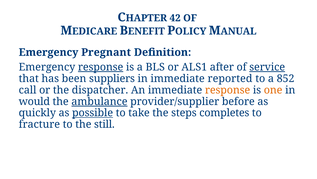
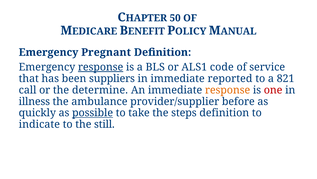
42: 42 -> 50 (175, 18)
after: after -> code (222, 67)
service underline: present -> none (267, 67)
852: 852 -> 821 (286, 78)
dispatcher: dispatcher -> determine (100, 90)
one colour: orange -> red (273, 90)
would: would -> illness (34, 101)
ambulance underline: present -> none (99, 101)
steps completes: completes -> definition (224, 113)
fracture: fracture -> indicate (39, 124)
